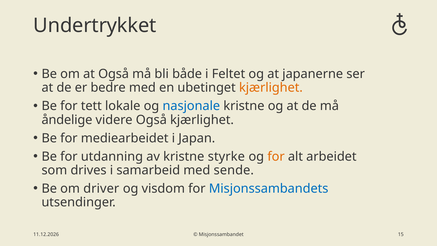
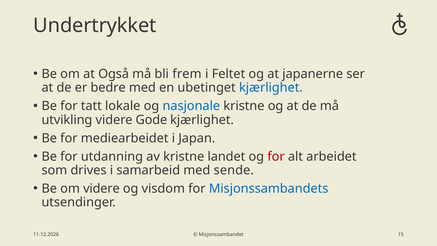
både: både -> frem (187, 74)
kjærlighet colour: orange -> blue (271, 88)
tett: tett -> tatt (91, 106)
åndelige: åndelige -> utvikling (67, 120)
videre Også: Også -> Gode (151, 120)
styrke: styrke -> landet (226, 156)
for colour: orange -> red (276, 156)
om driver: driver -> videre (101, 188)
